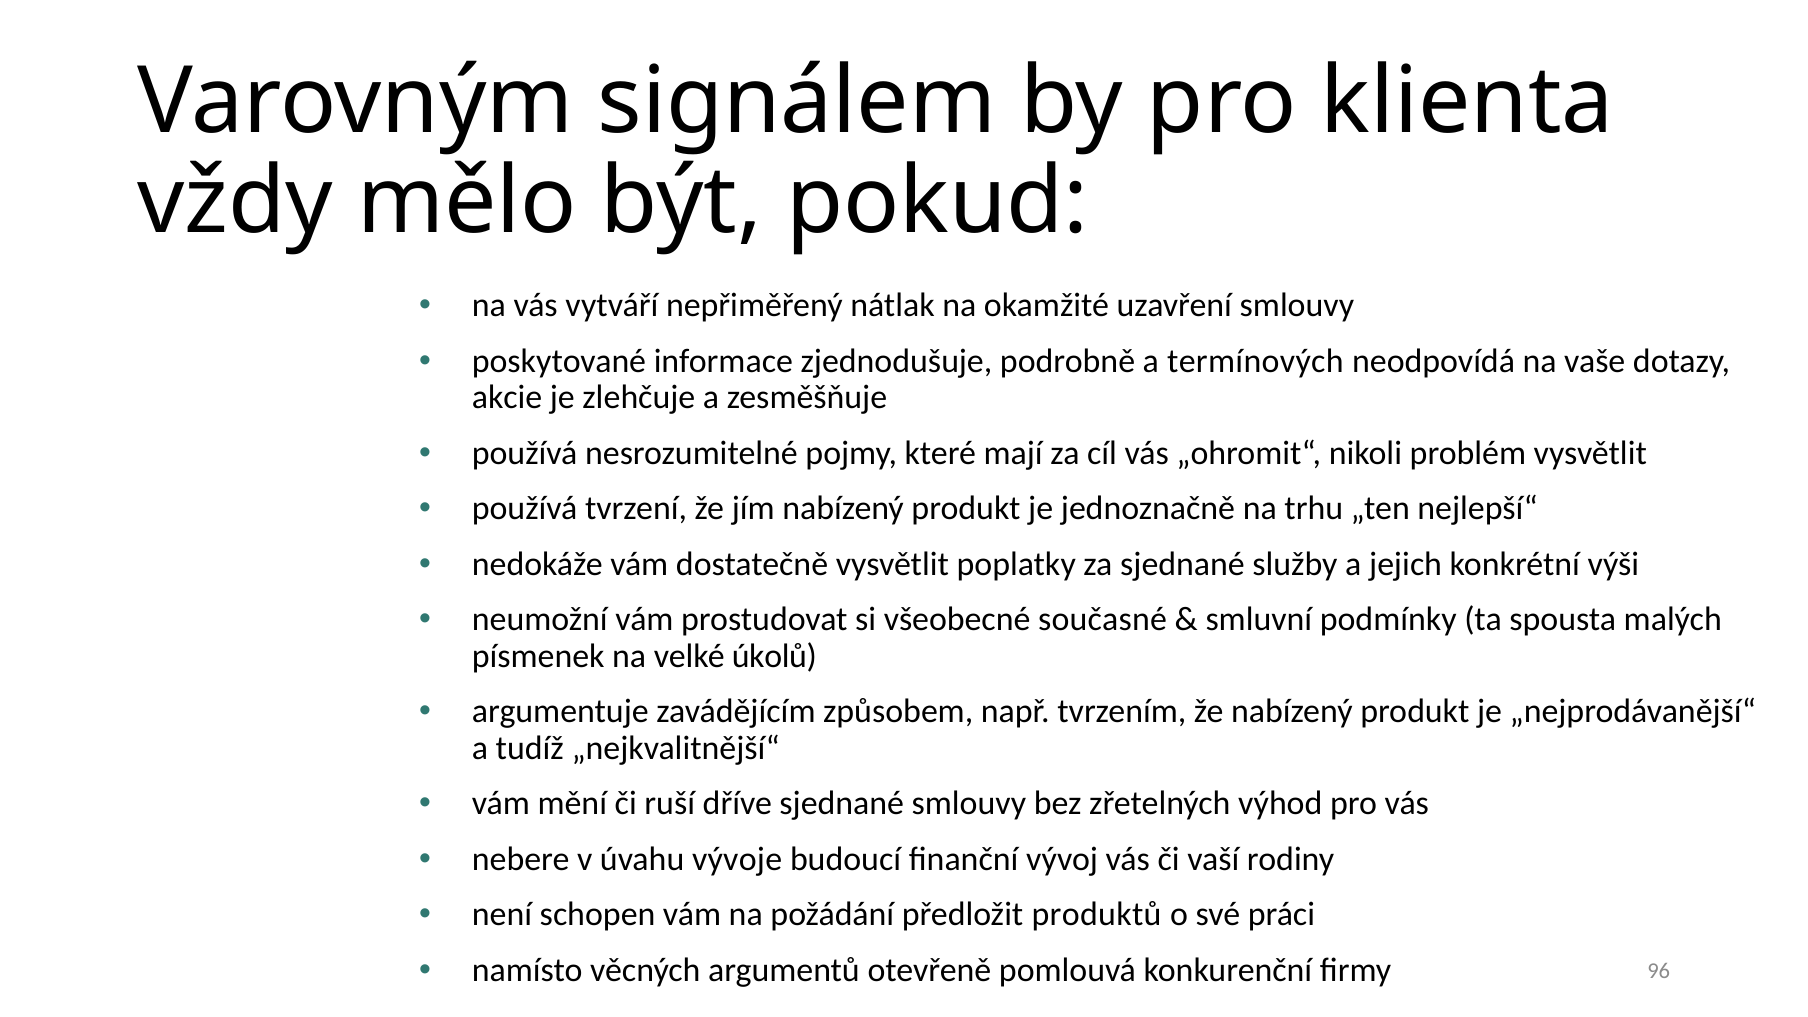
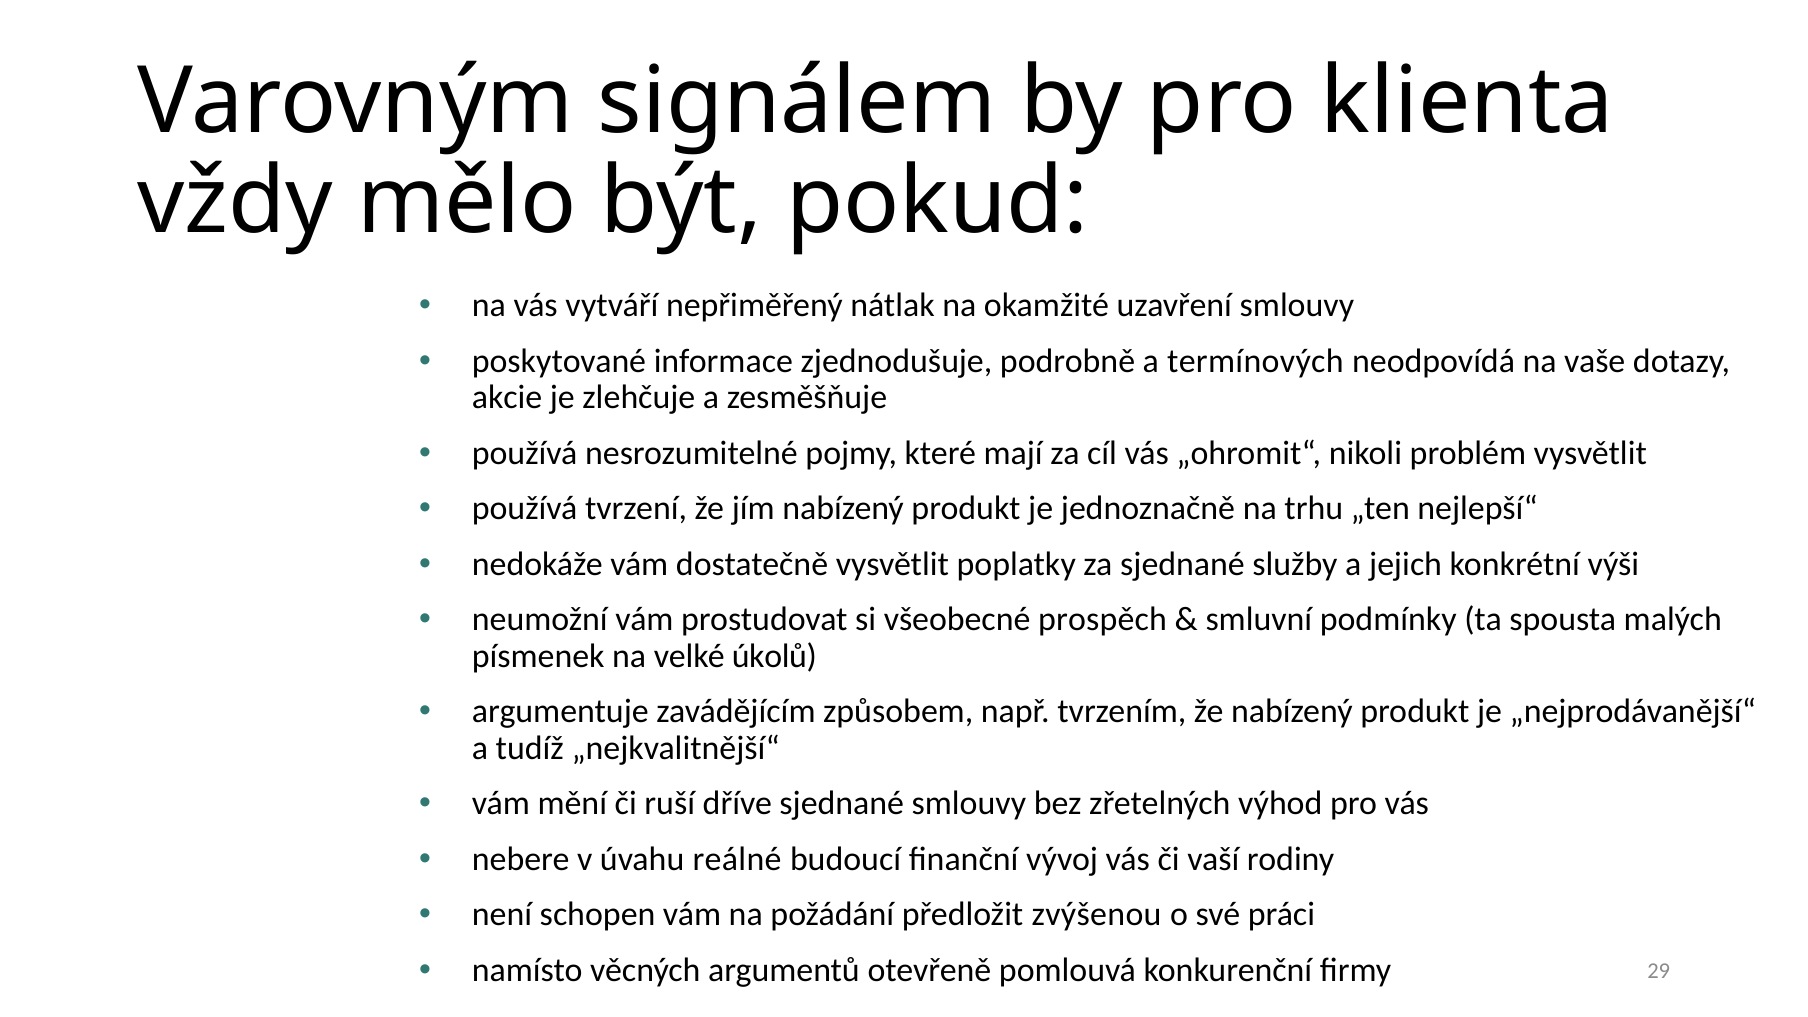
současné: současné -> prospěch (1103, 620)
vývoje: vývoje -> reálné (737, 859)
produktů: produktů -> zvýšenou (1097, 915)
96: 96 -> 29 (1659, 971)
